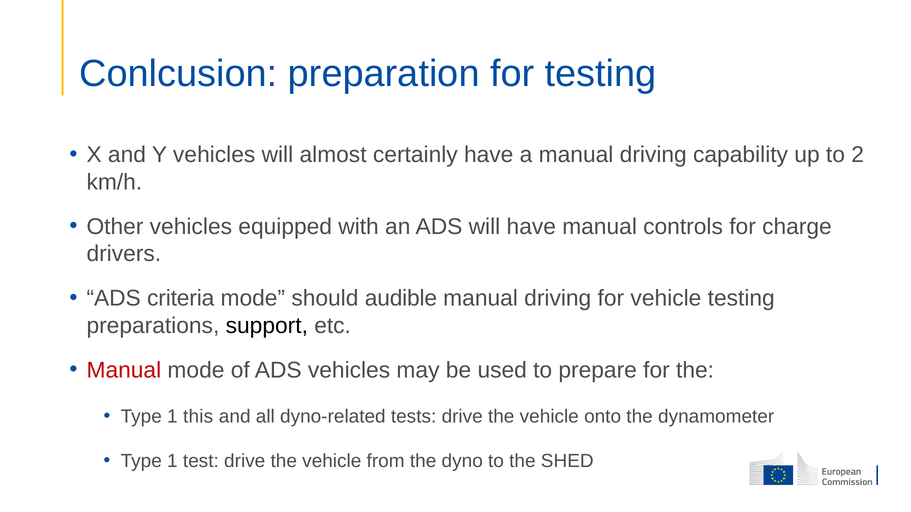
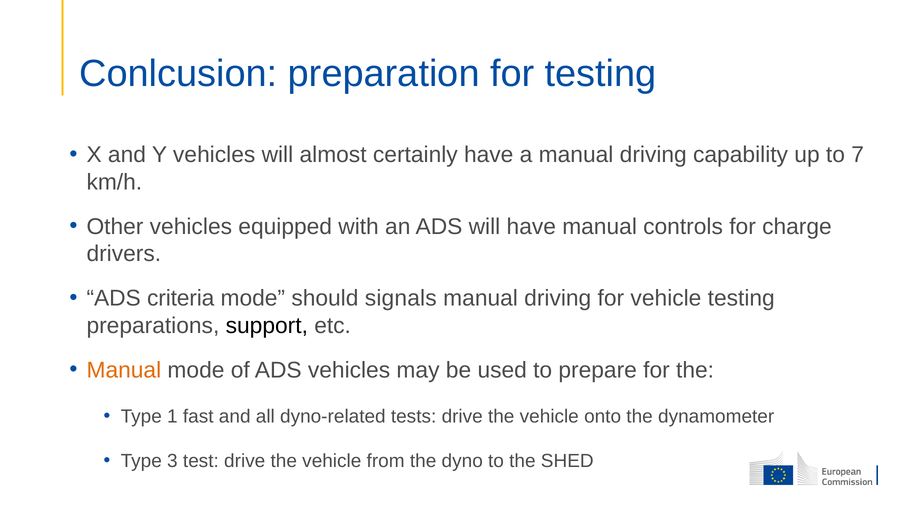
2: 2 -> 7 (858, 155)
audible: audible -> signals (401, 299)
Manual colour: red -> orange (124, 370)
this: this -> fast (198, 417)
1: 1 -> 3 (172, 462)
